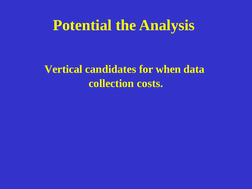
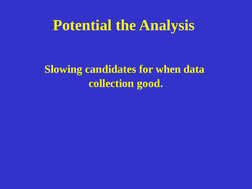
Vertical: Vertical -> Slowing (63, 69)
costs: costs -> good (150, 83)
